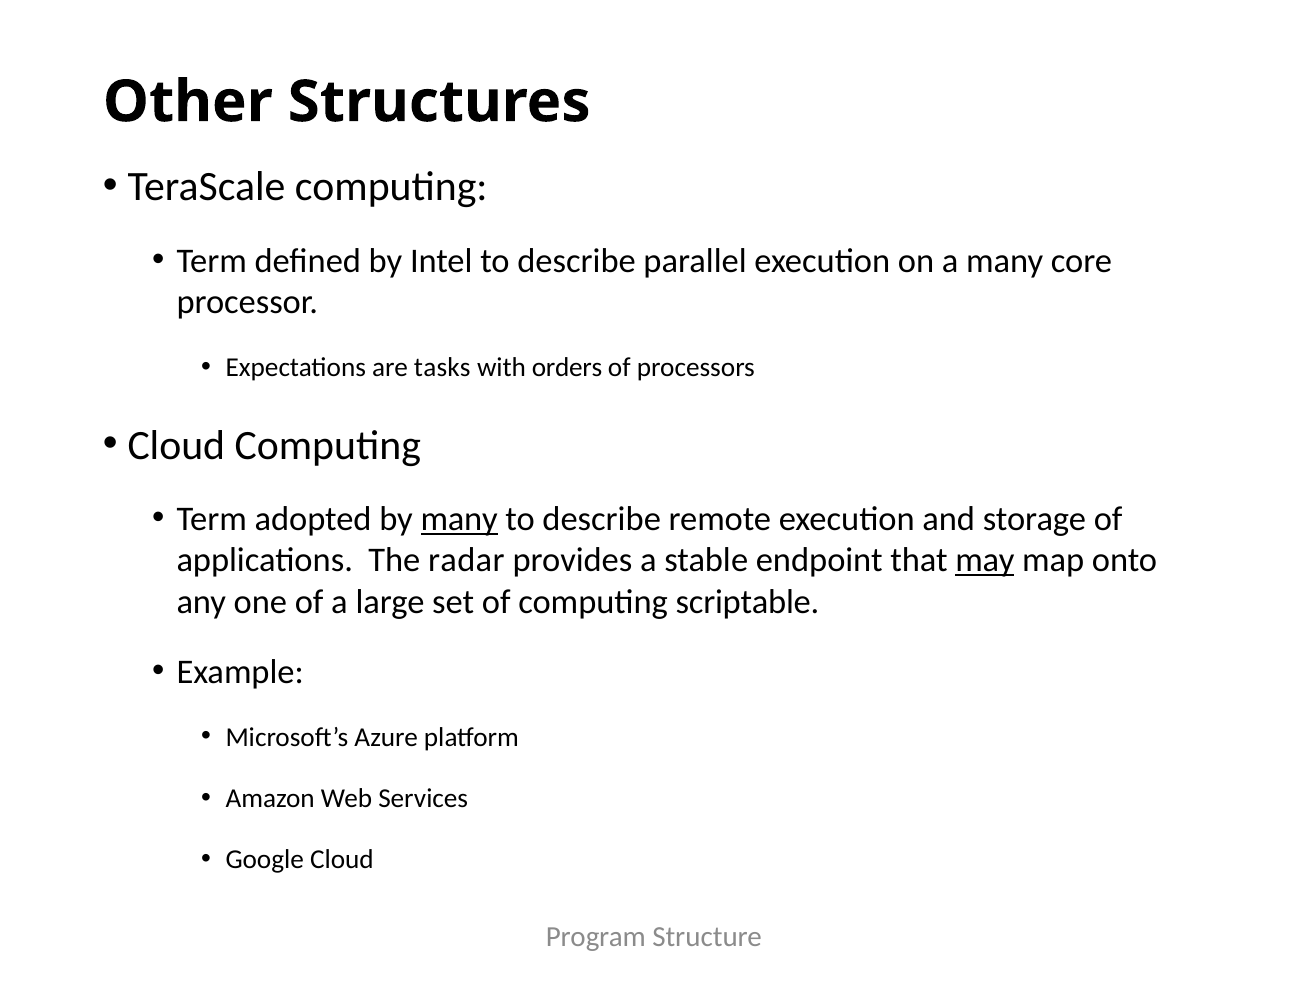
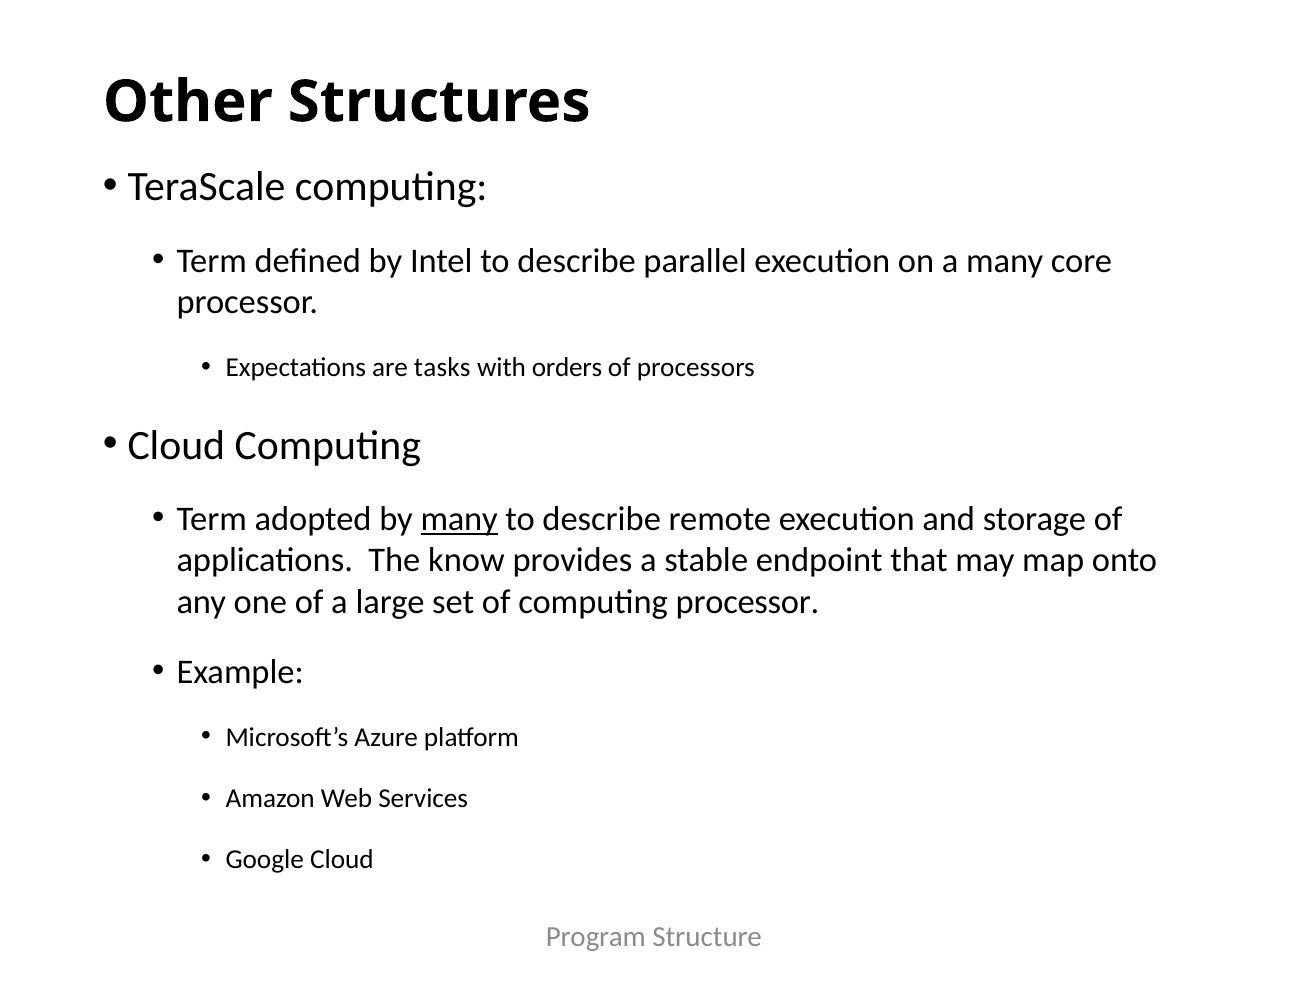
radar: radar -> know (466, 561)
may underline: present -> none (985, 561)
computing scriptable: scriptable -> processor (748, 602)
